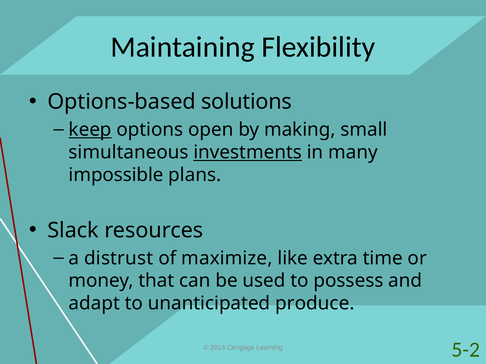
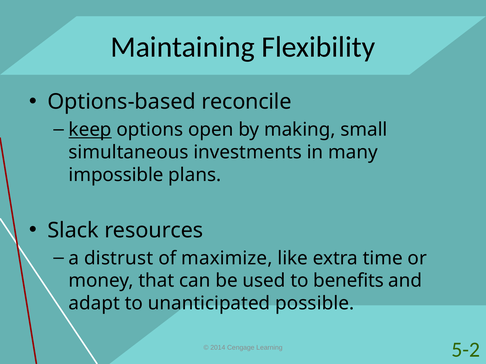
solutions: solutions -> reconcile (247, 102)
investments underline: present -> none (248, 153)
possess: possess -> benefits (349, 281)
produce: produce -> possible (315, 304)
